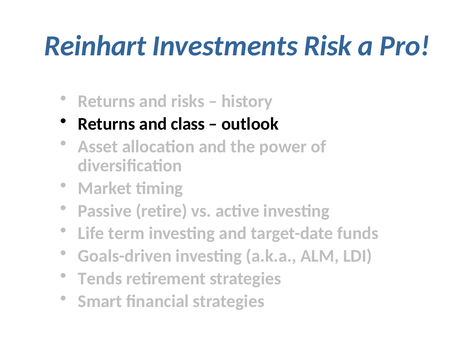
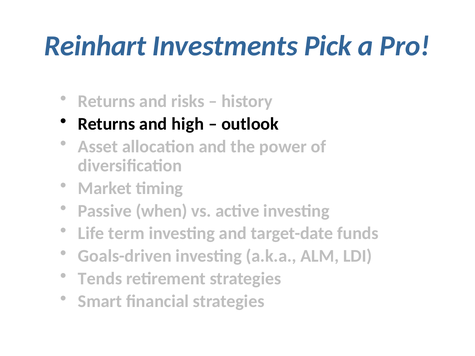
Risk: Risk -> Pick (328, 46)
class: class -> high (188, 124)
retire: retire -> when (161, 211)
